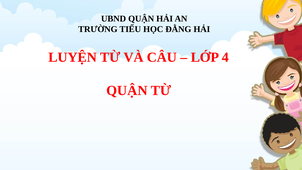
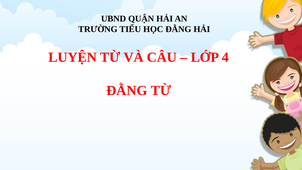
QUẬN: QUẬN -> ĐẰNG (127, 90)
